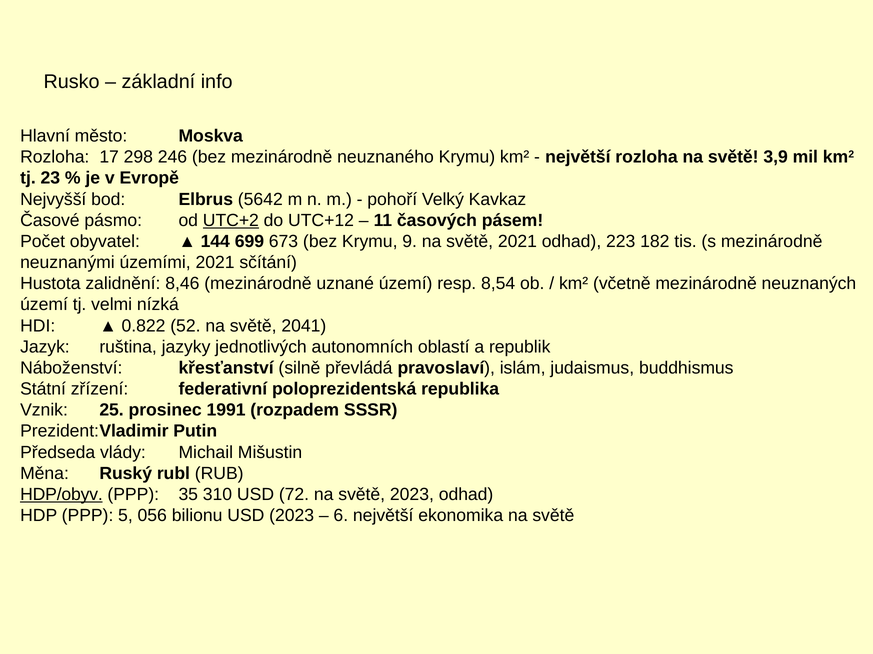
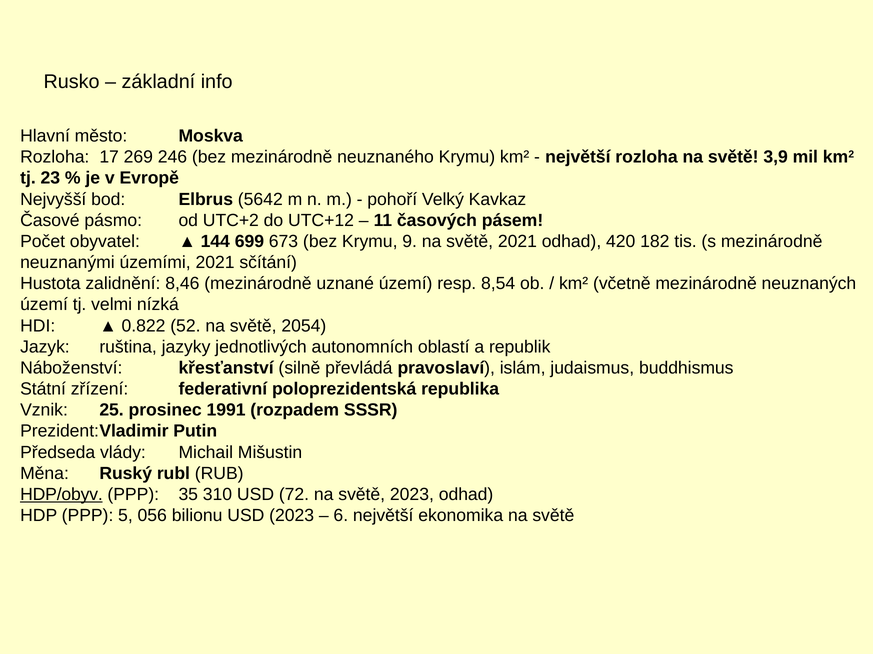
298: 298 -> 269 (138, 157)
UTC+2 underline: present -> none (231, 221)
223: 223 -> 420 (621, 242)
2041: 2041 -> 2054 (304, 326)
